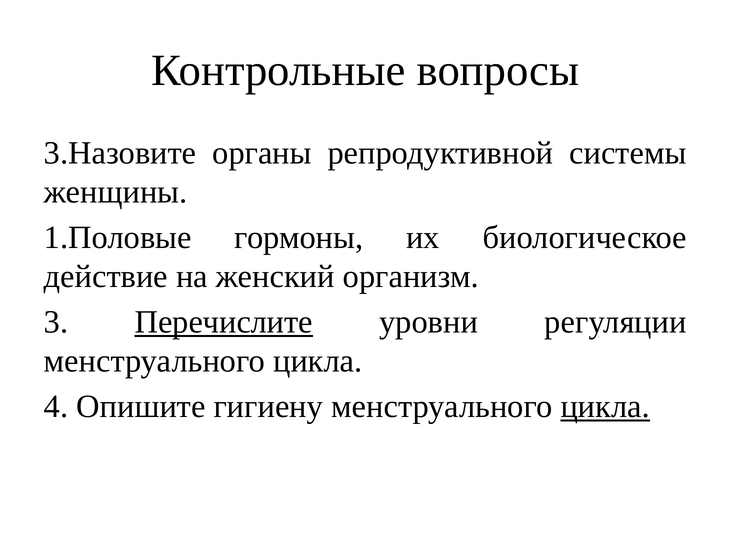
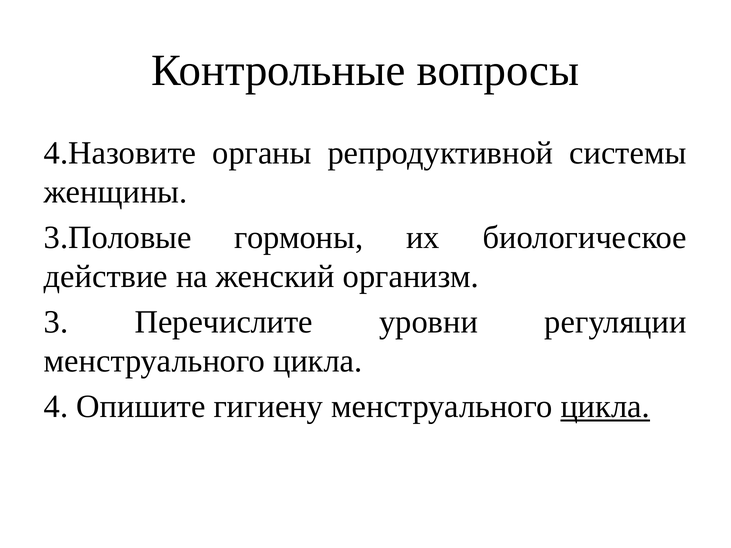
3.Назовите: 3.Назовите -> 4.Назовите (120, 153)
1.Половые: 1.Половые -> 3.Половые (118, 238)
Перечислите underline: present -> none (224, 322)
